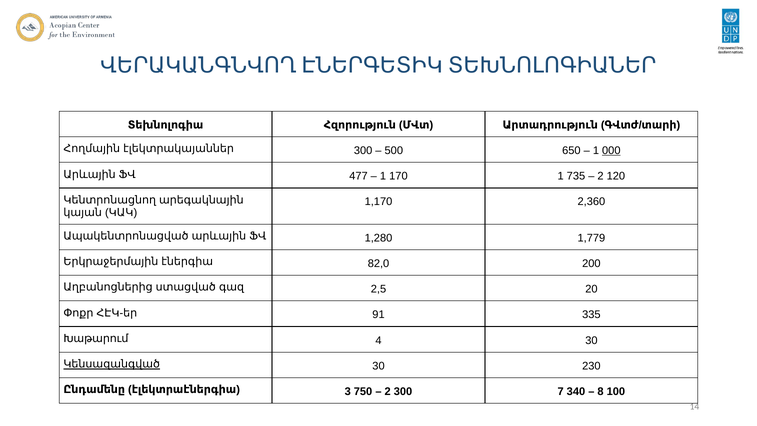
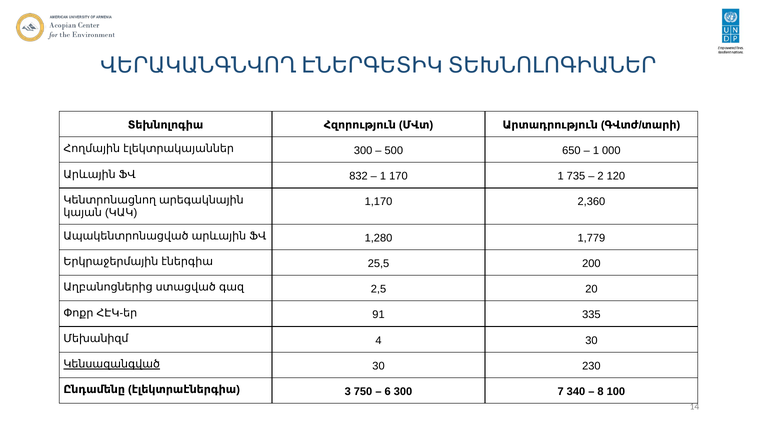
000 underline: present -> none (611, 151)
477: 477 -> 832 (358, 176)
82,0: 82,0 -> 25,5 (378, 263)
Խաթարում: Խաթարում -> Մեխանիզմ (96, 338)
2: 2 -> 6 (388, 391)
